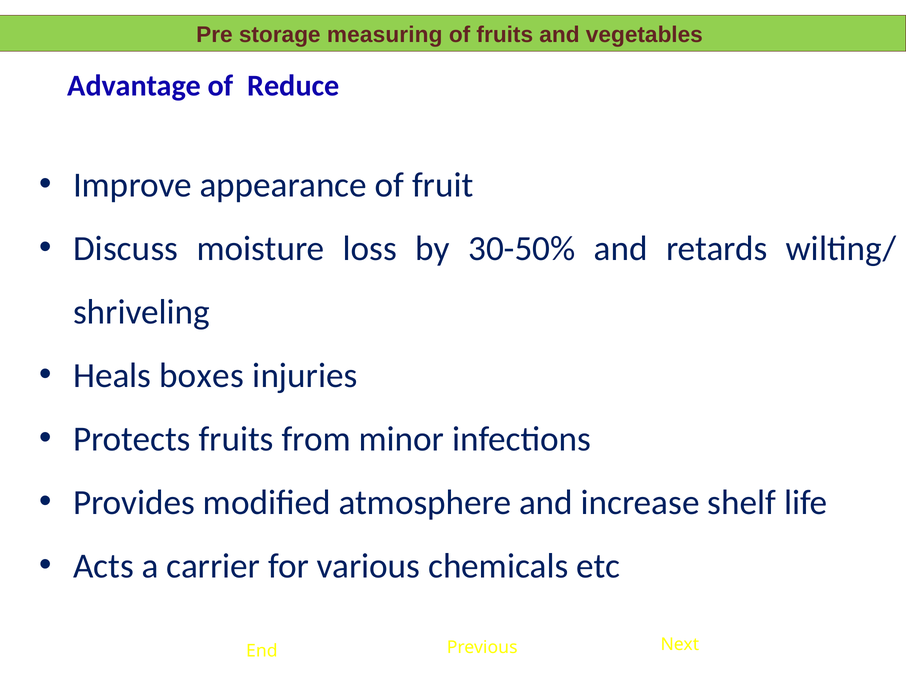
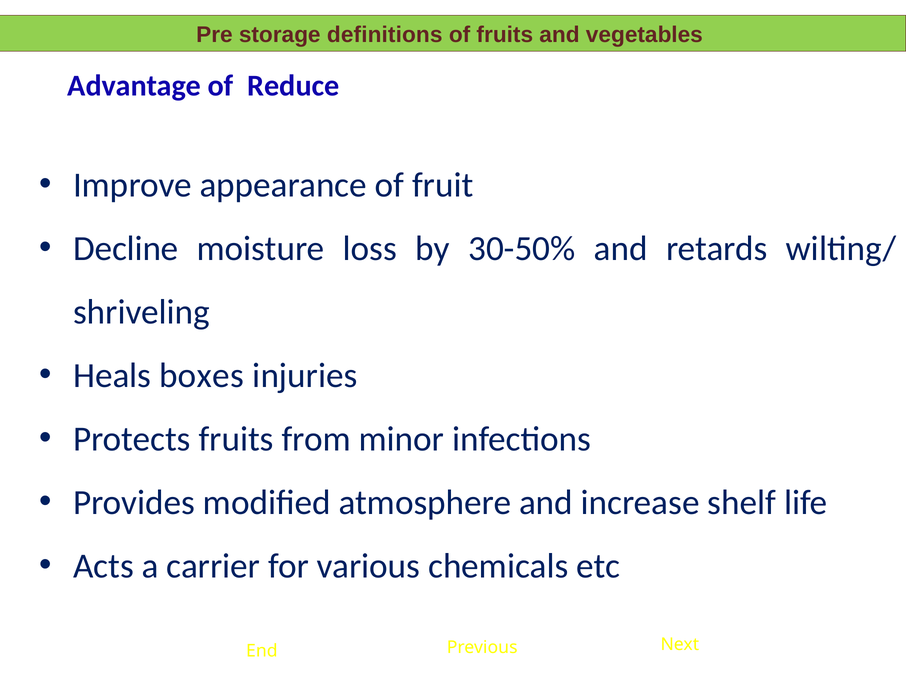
measuring: measuring -> definitions (385, 35)
Discuss: Discuss -> Decline (126, 249)
